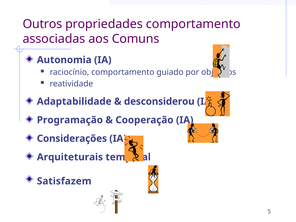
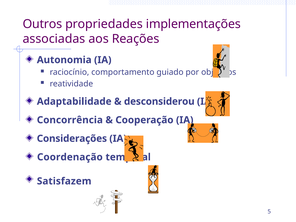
propriedades comportamento: comportamento -> implementações (193, 24)
Comuns: Comuns -> Reações (136, 39)
Programação: Programação -> Concorrência (70, 120)
Arquiteturais: Arquiteturais -> Coordenação (70, 157)
